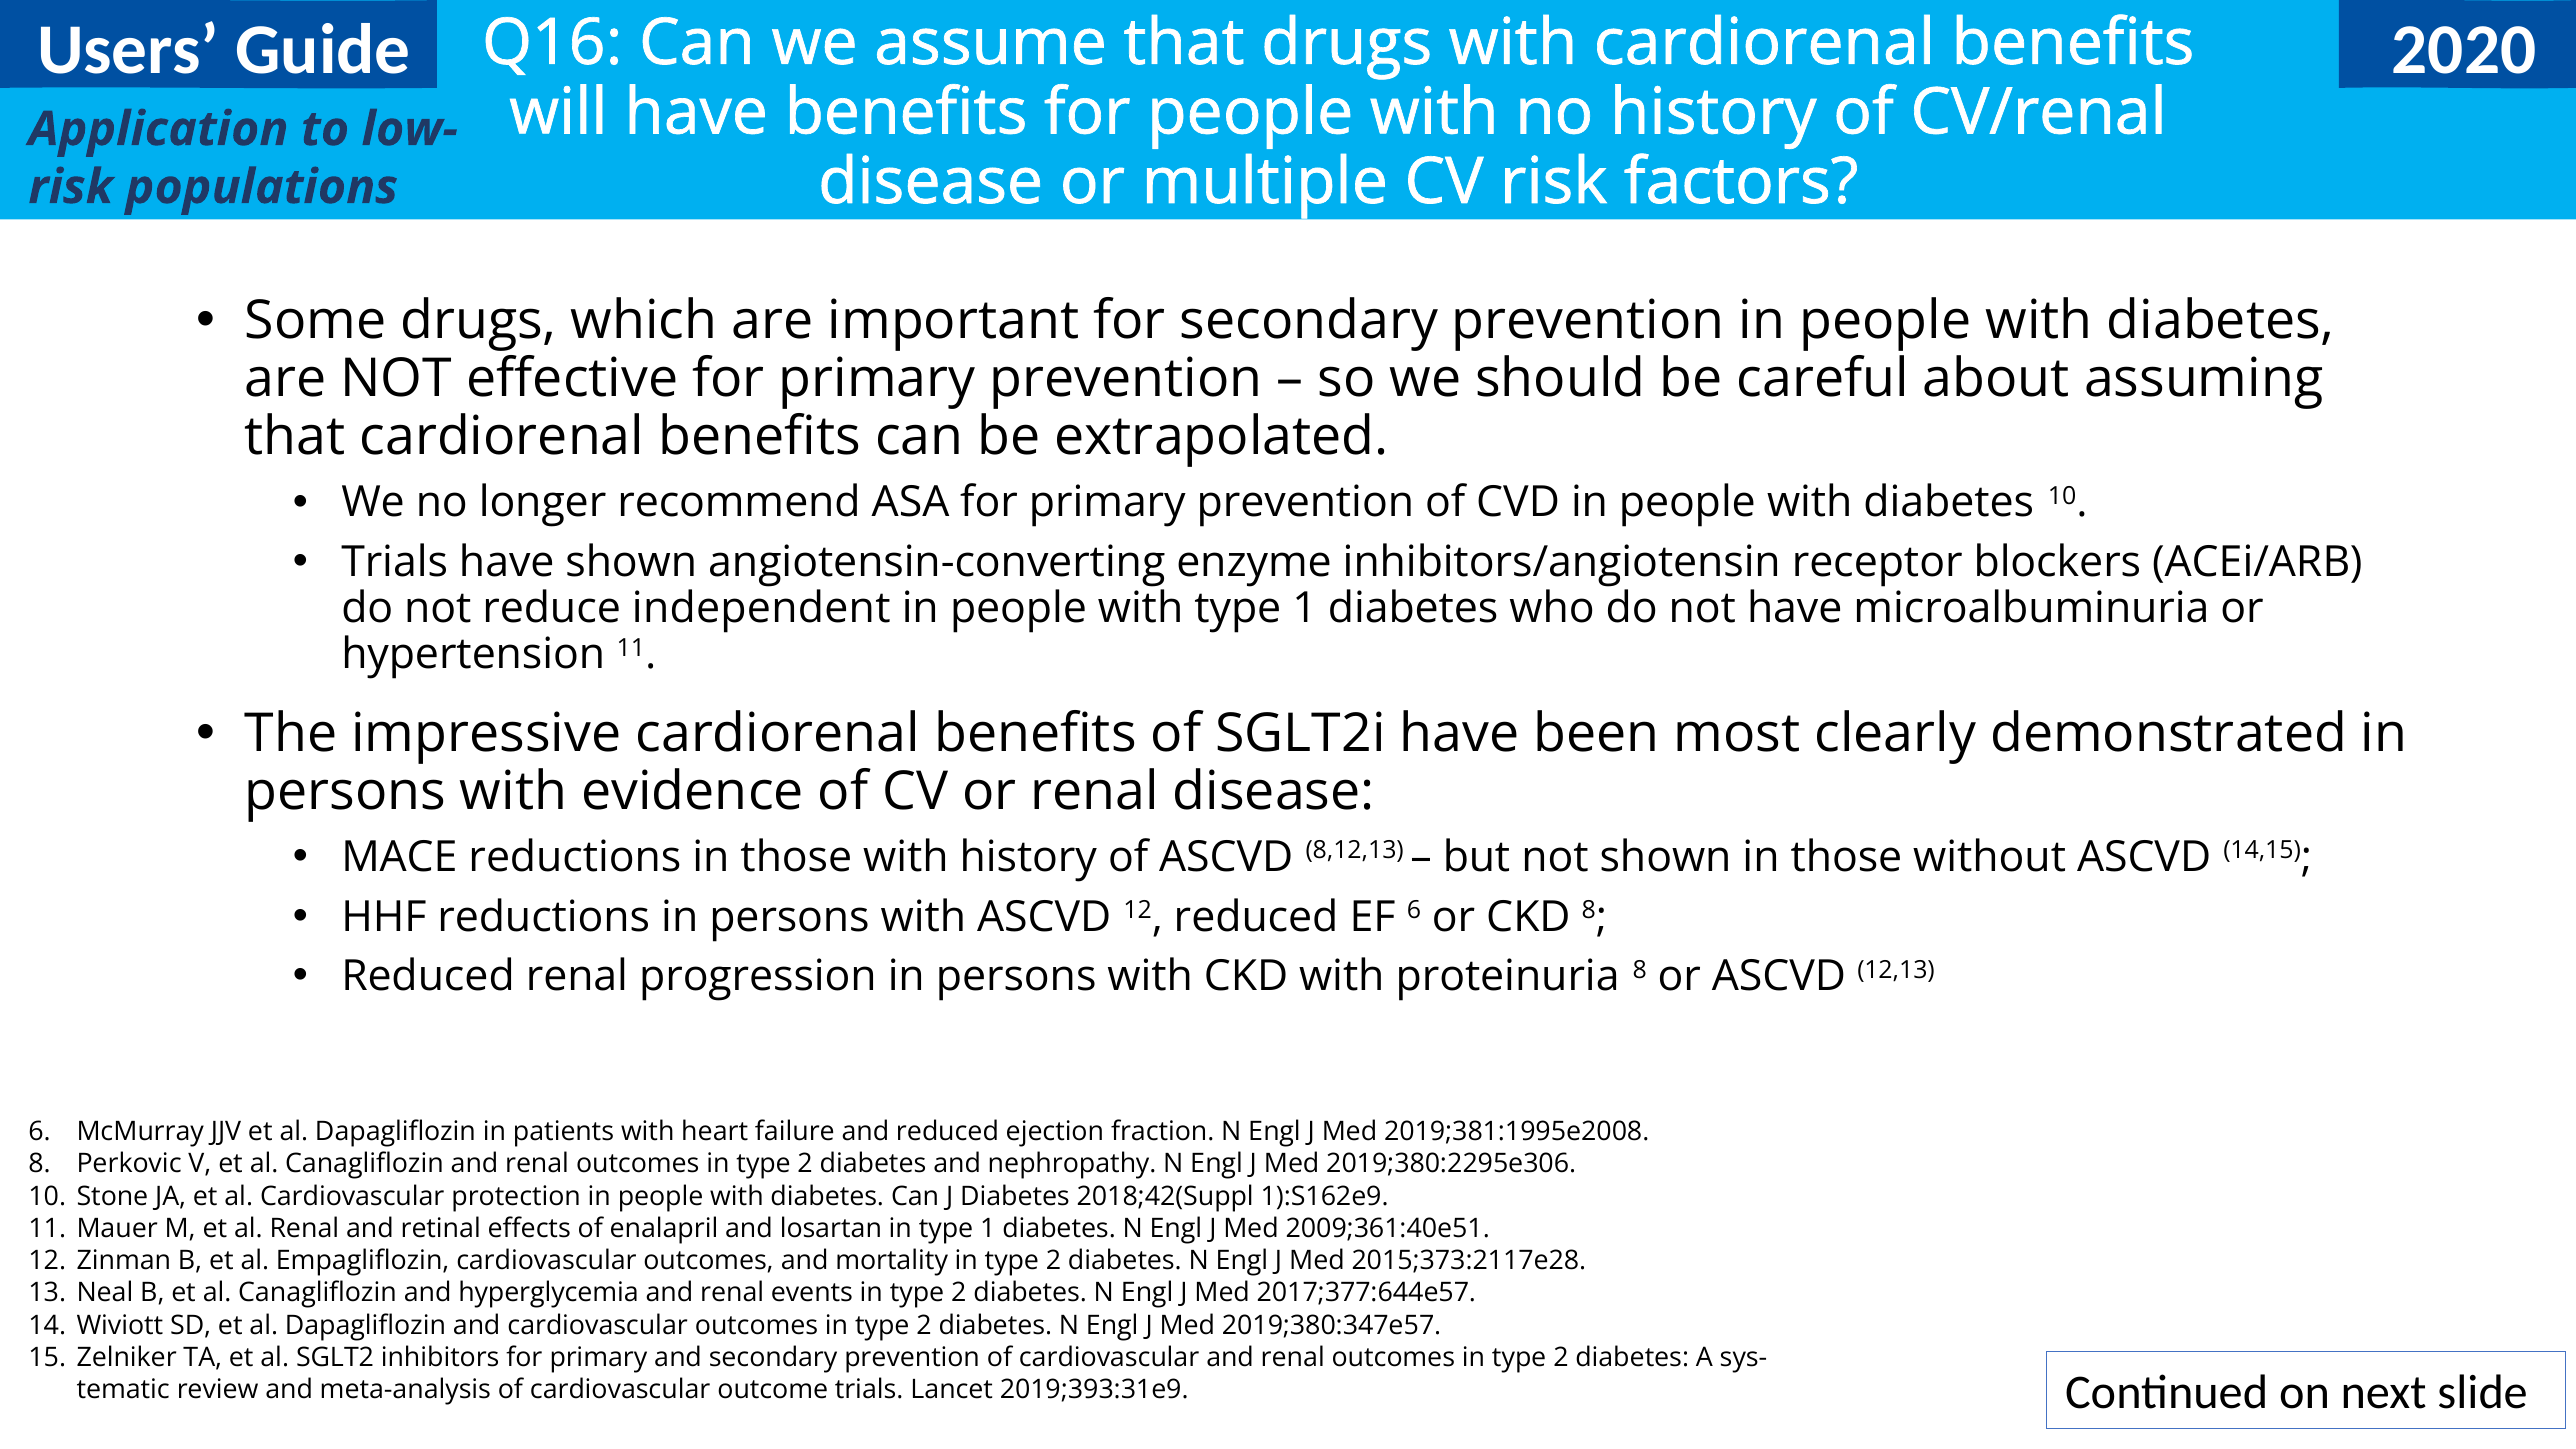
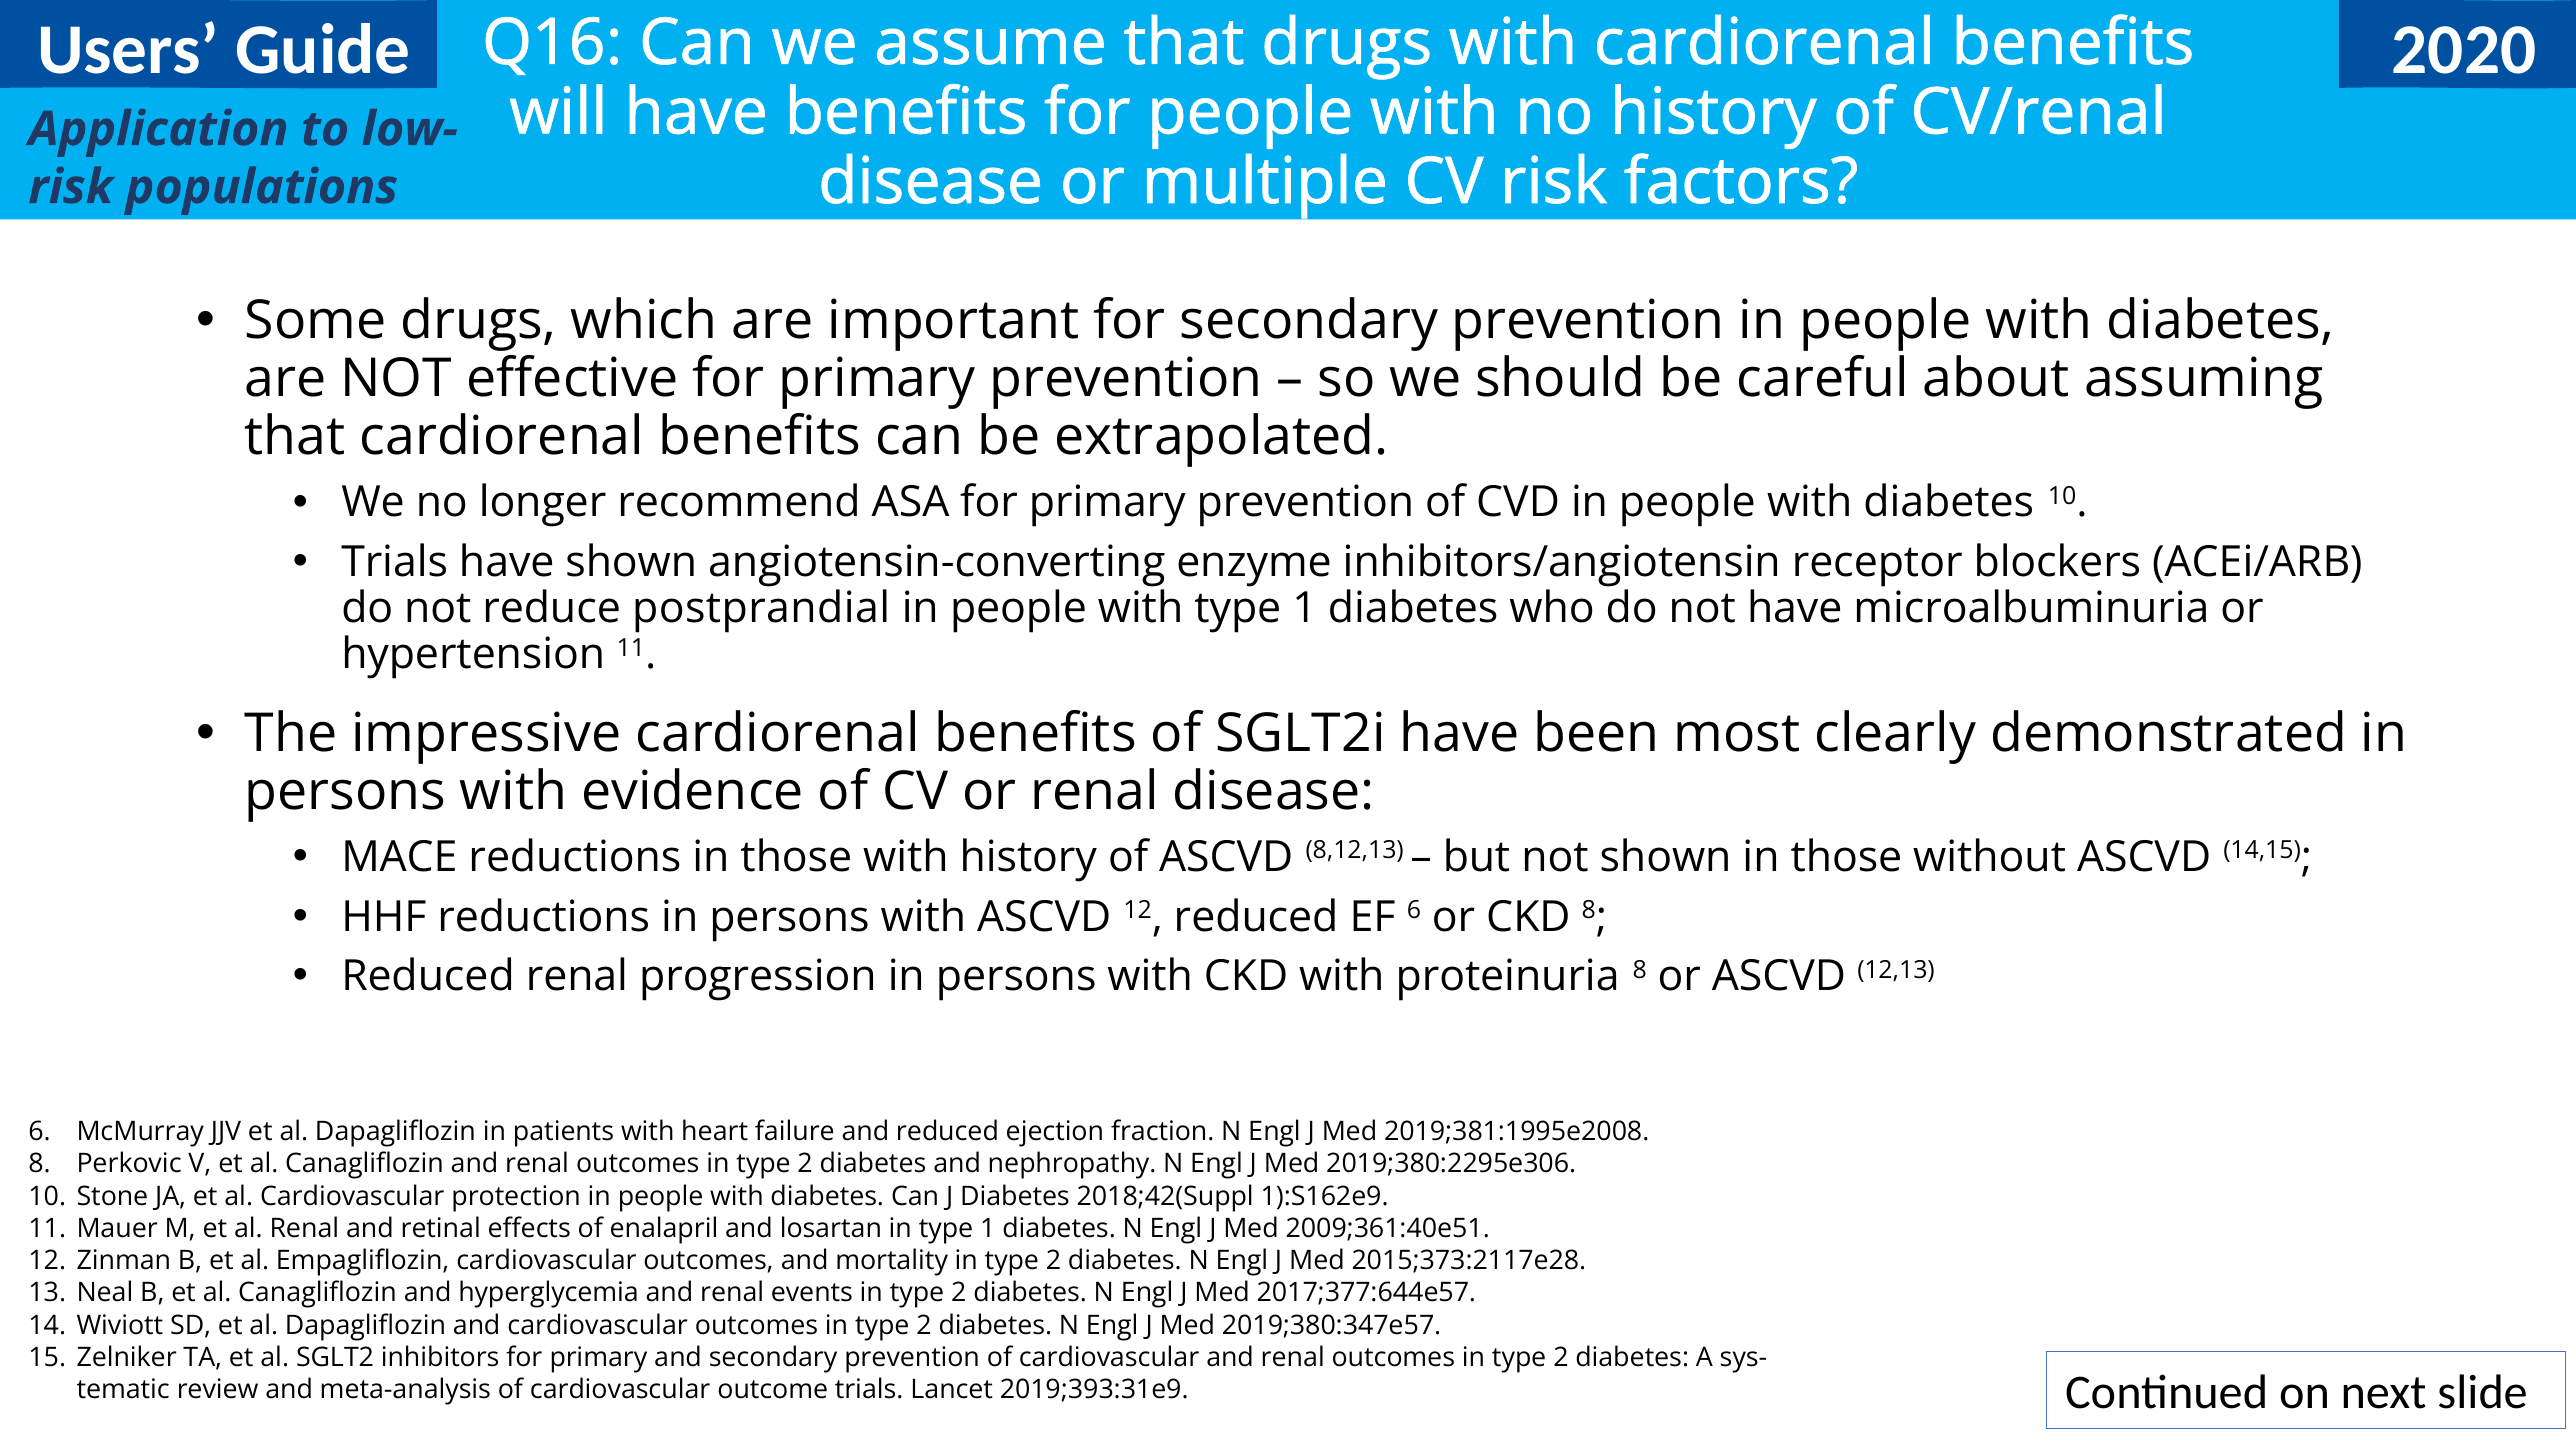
independent: independent -> postprandial (761, 609)
